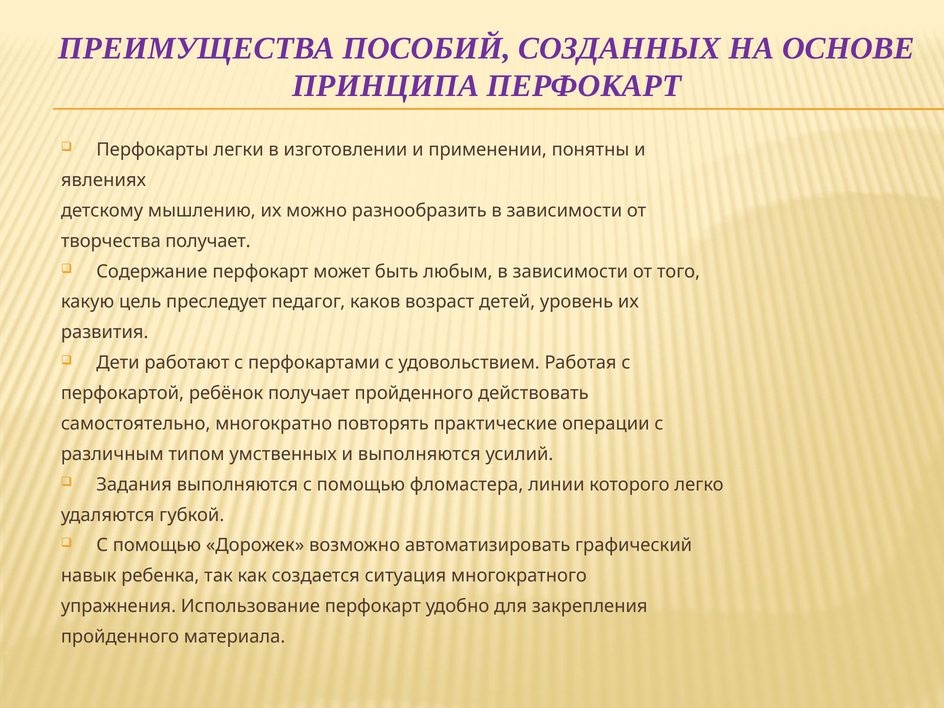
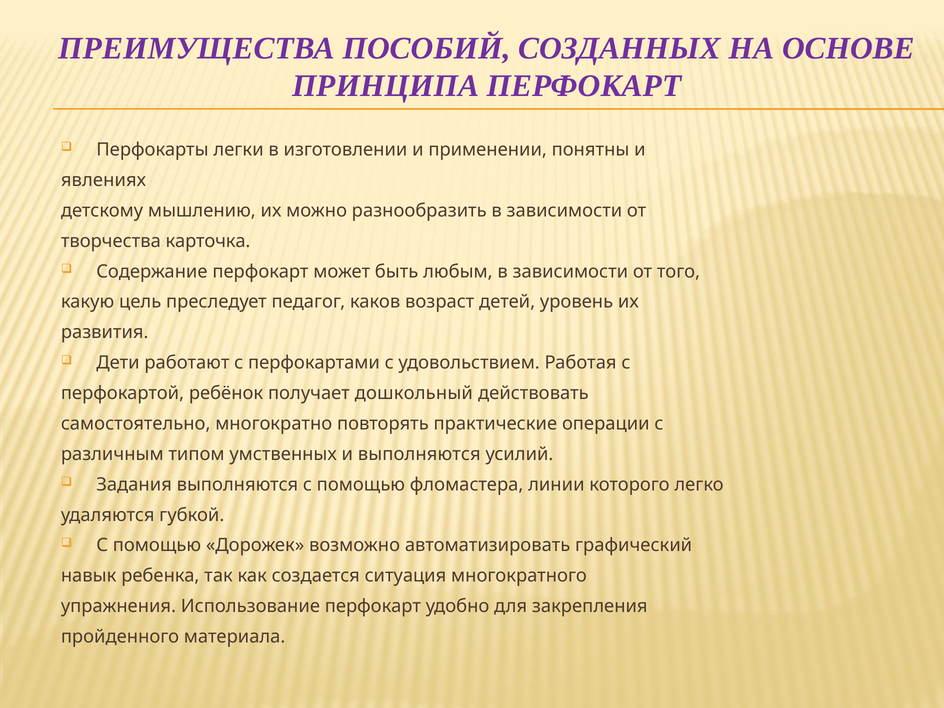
творчества получает: получает -> карточка (208, 241)
получает пройденного: пройденного -> дошкольный (414, 393)
